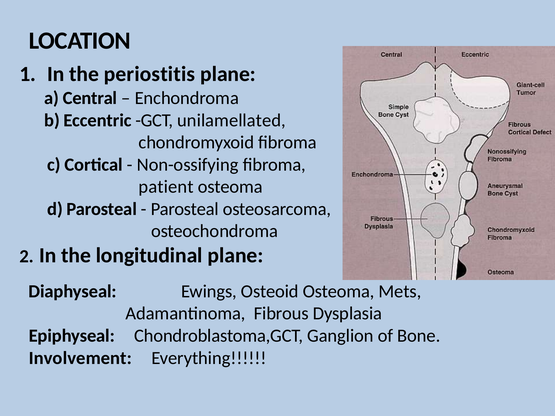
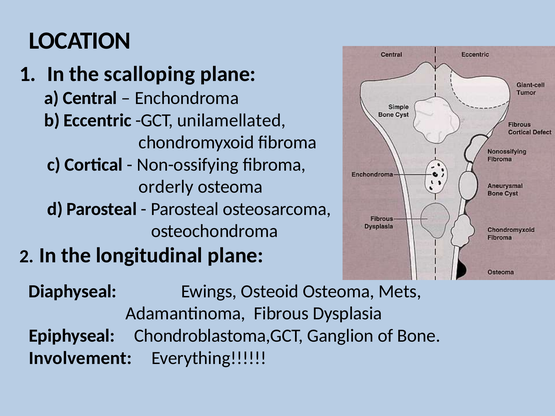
periostitis: periostitis -> scalloping (149, 74)
patient: patient -> orderly (166, 187)
